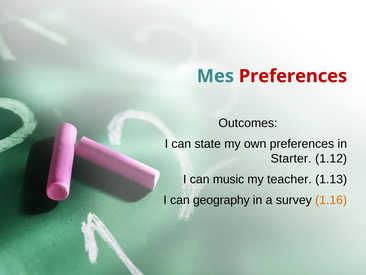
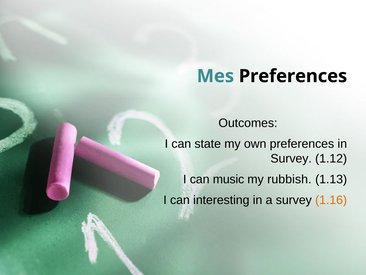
Preferences colour: red -> black (293, 76)
Starter: Starter -> Survey (291, 158)
teacher: teacher -> rubbish (289, 179)
geography: geography -> interesting (221, 200)
